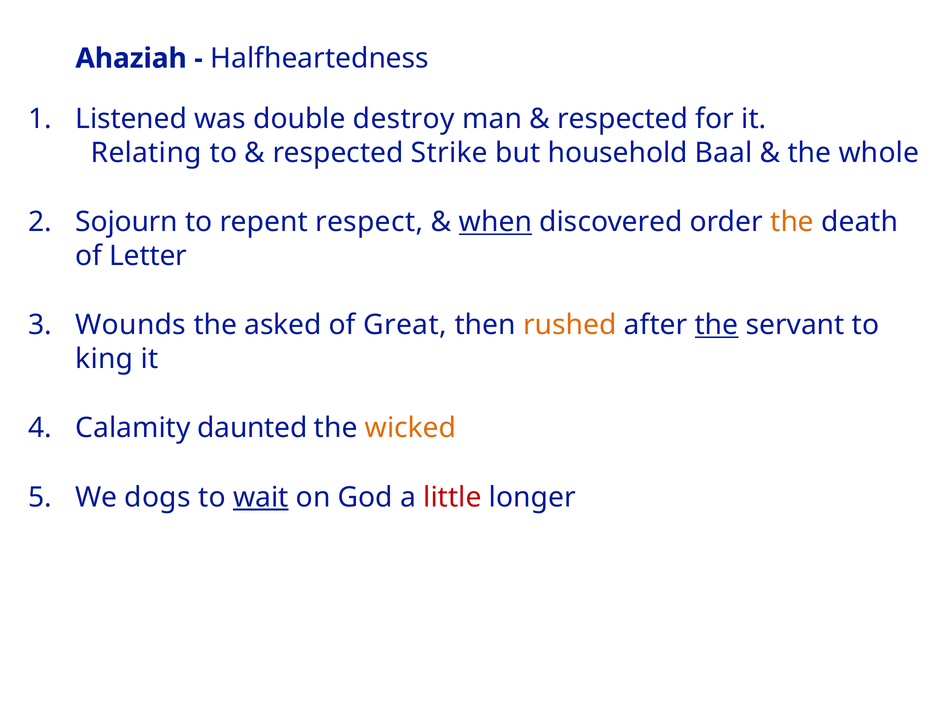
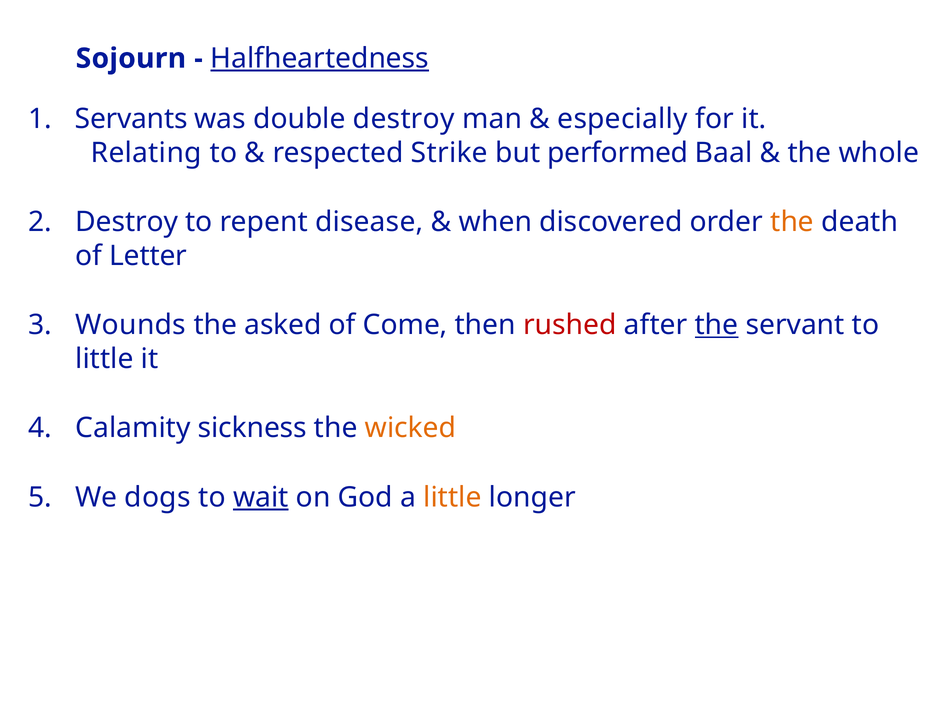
Ahaziah: Ahaziah -> Sojourn (131, 58)
Halfheartedness underline: none -> present (320, 58)
Listened: Listened -> Servants (131, 119)
respected: respected -> especially (623, 119)
household: household -> performed (618, 153)
2 Sojourn: Sojourn -> Destroy (127, 222)
respect: respect -> disease (369, 222)
when underline: present -> none (495, 222)
Great: Great -> Come (405, 325)
rushed colour: orange -> red (570, 325)
king: king -> little (104, 359)
daunted: daunted -> sickness (252, 428)
little colour: red -> orange (452, 498)
